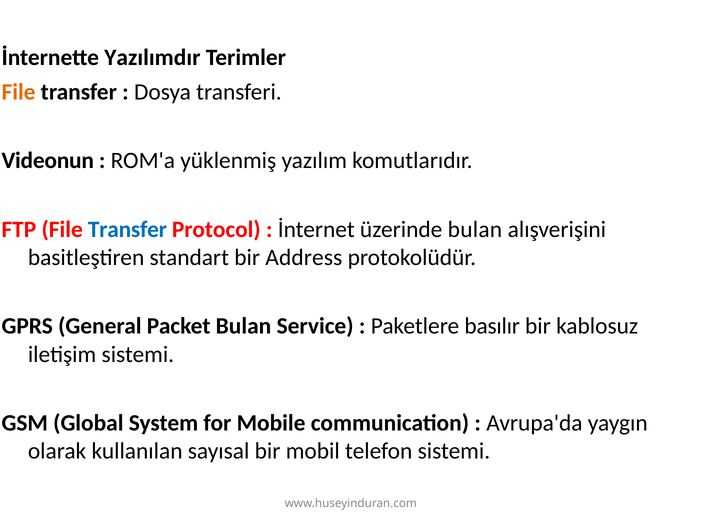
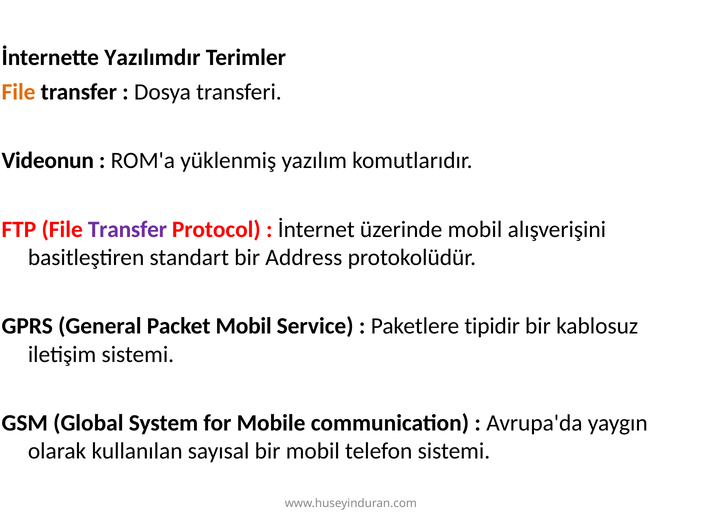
Transfer colour: blue -> purple (127, 229)
üzerinde bulan: bulan -> mobil (475, 229)
Packet Bulan: Bulan -> Mobil (244, 326)
basılır: basılır -> tipidir (492, 326)
